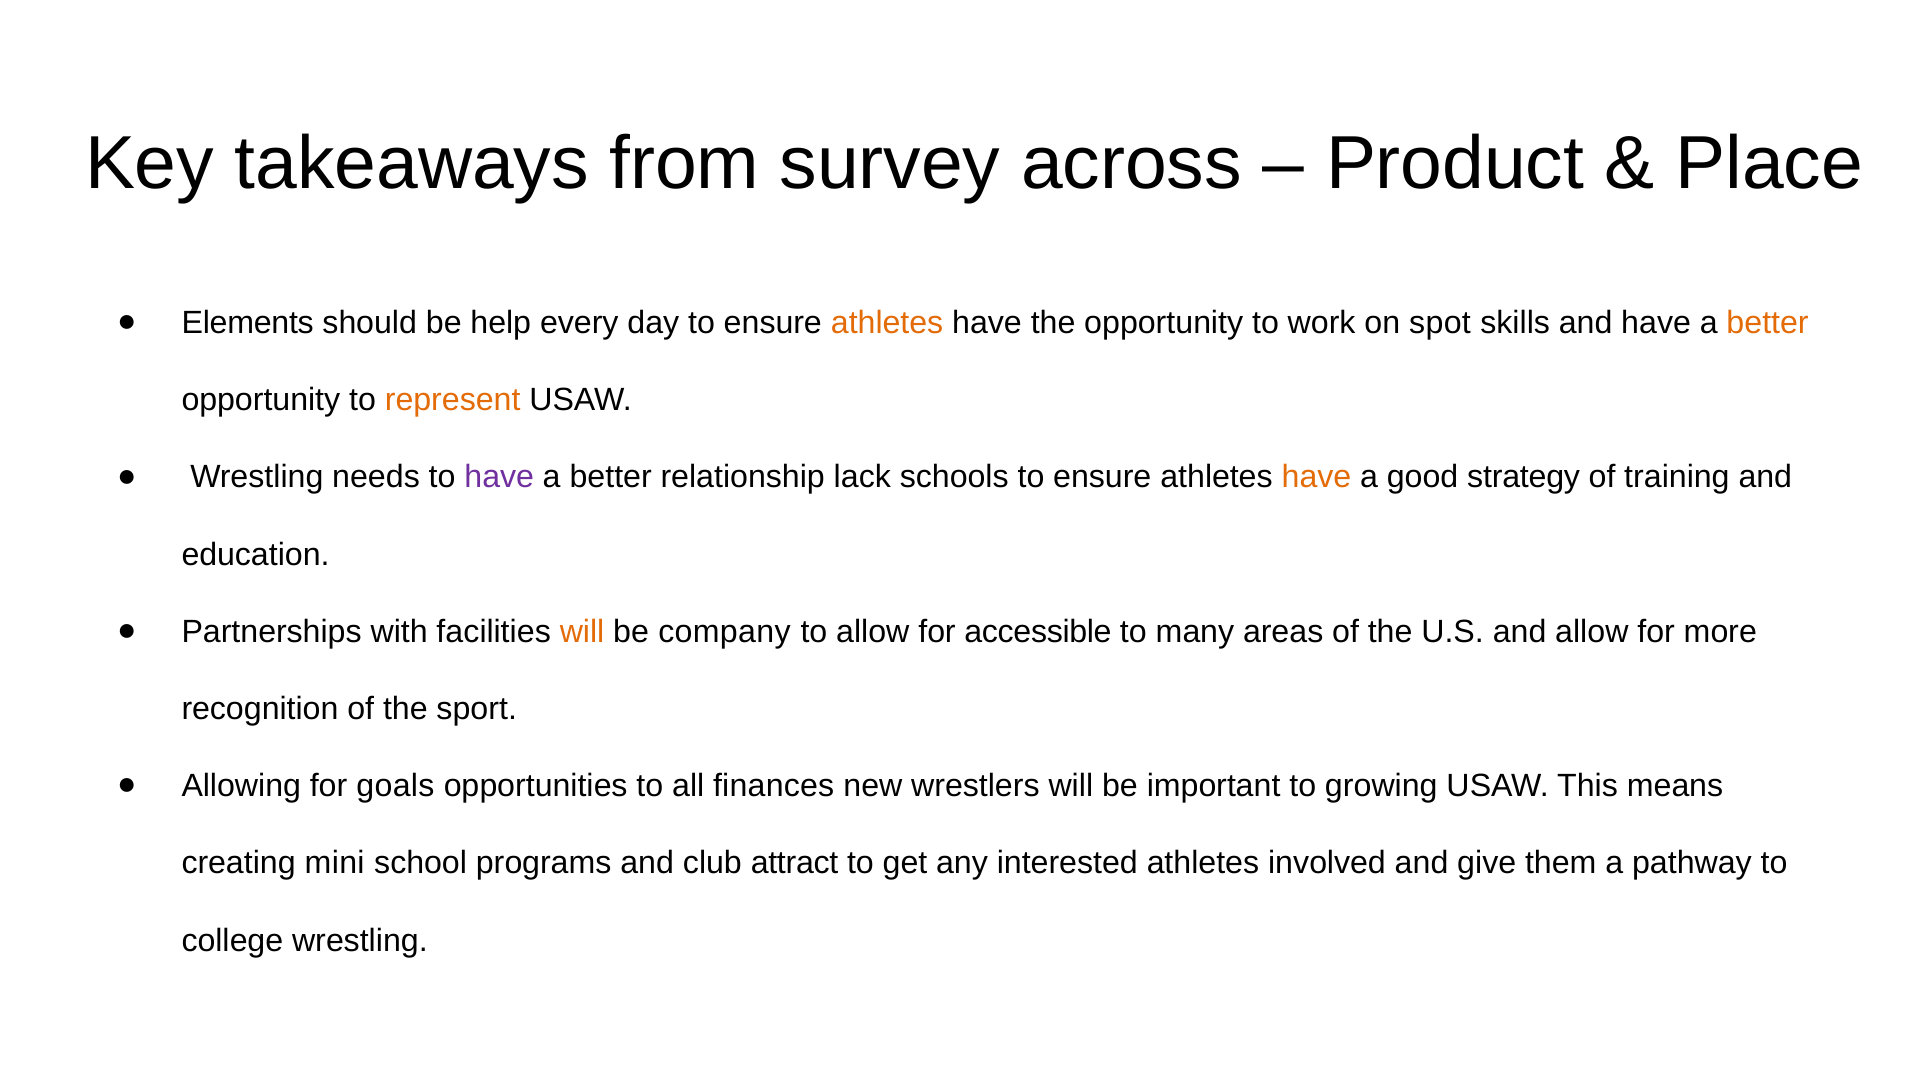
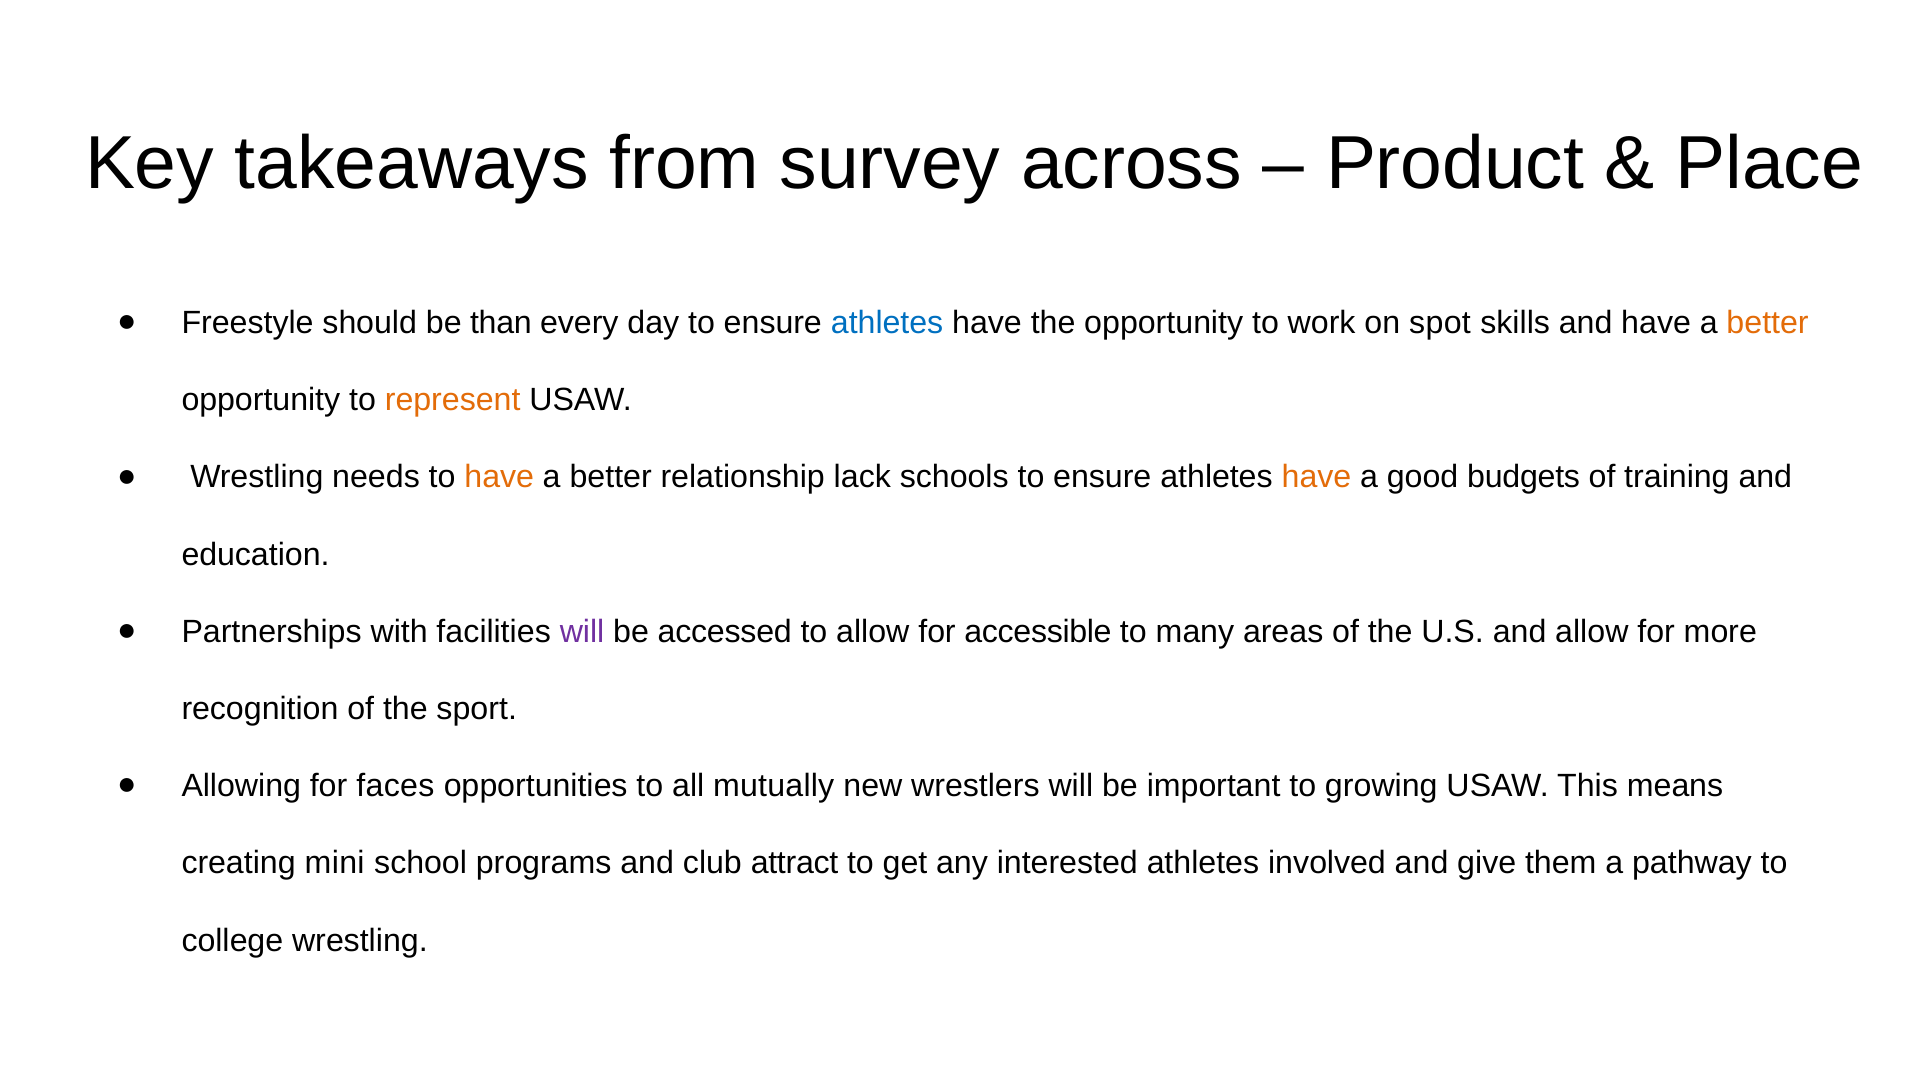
Elements: Elements -> Freestyle (248, 323)
help: help -> than (501, 323)
athletes colour: orange -> blue (887, 323)
have colour: purple -> orange (499, 477)
strategy: strategy -> budgets (1524, 477)
will colour: orange -> purple (582, 631)
company: company -> accessed (725, 631)
goals: goals -> faces (395, 786)
finances: finances -> mutually (774, 786)
